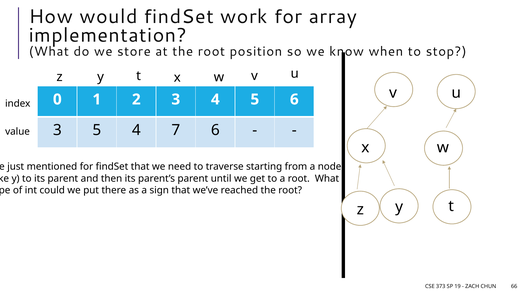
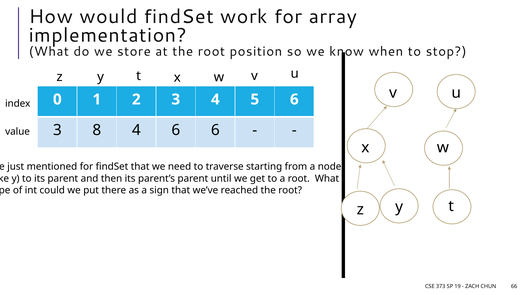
3 5: 5 -> 8 (97, 130)
4 7: 7 -> 6 (176, 130)
